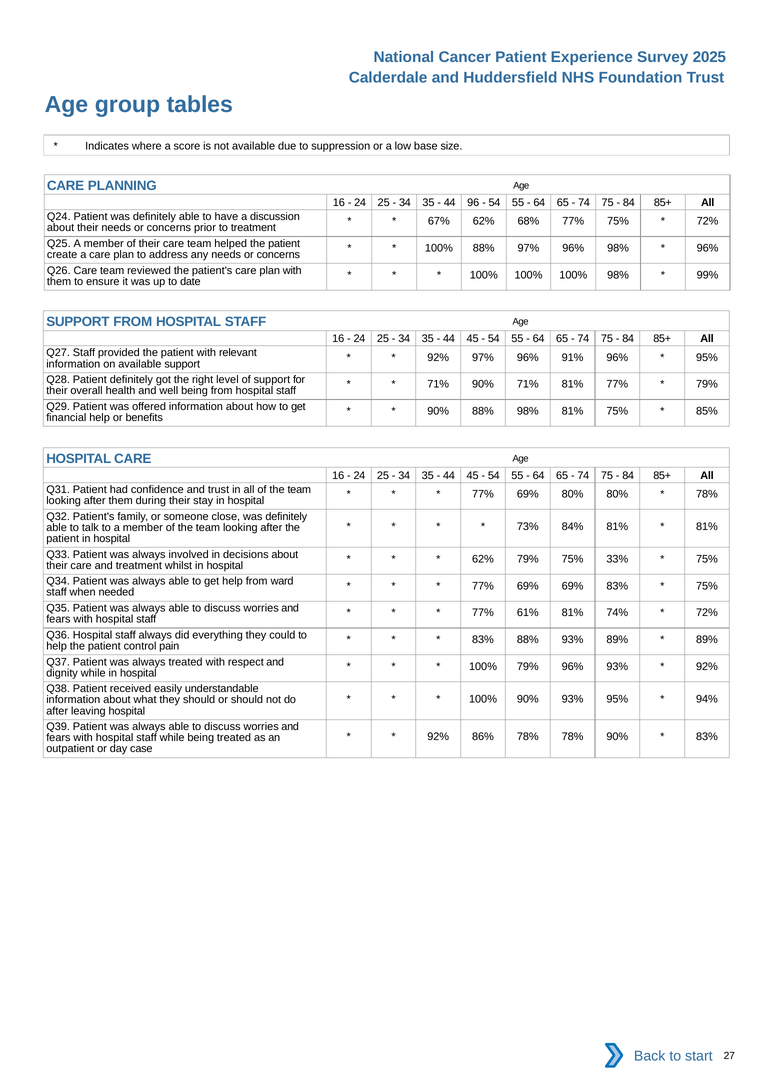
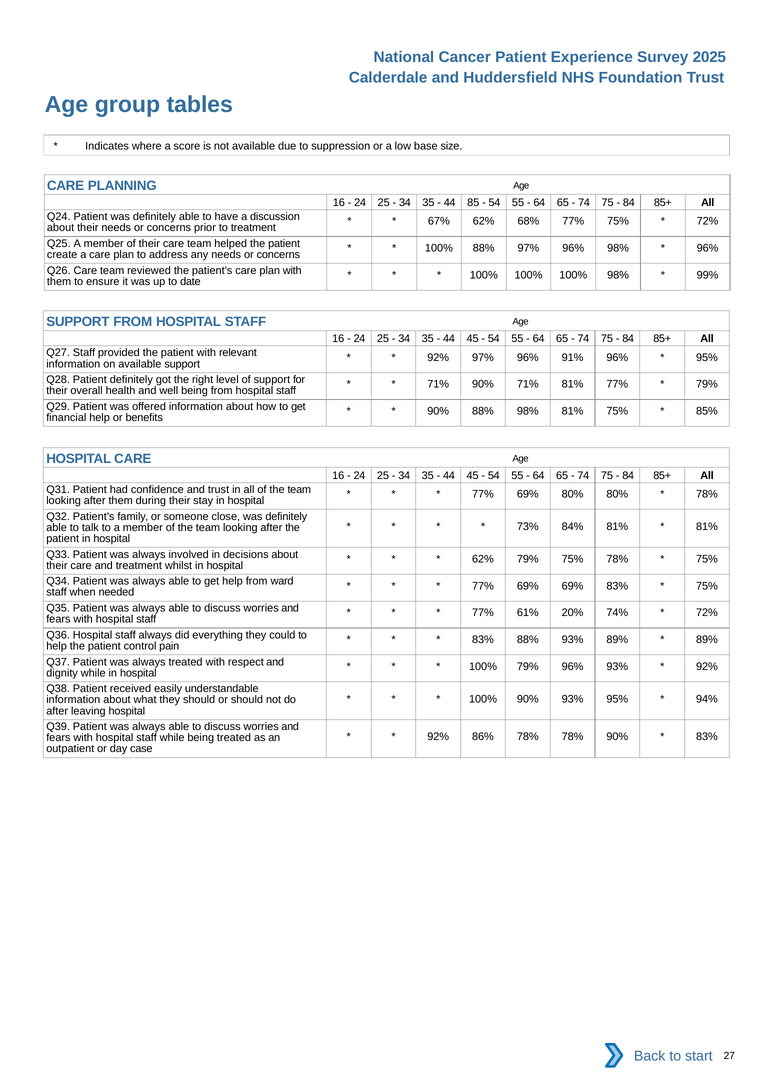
96: 96 -> 85 (473, 202)
75% 33%: 33% -> 78% (617, 559)
61% 81%: 81% -> 20% (573, 613)
